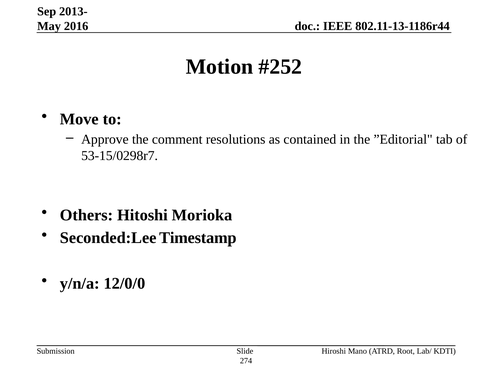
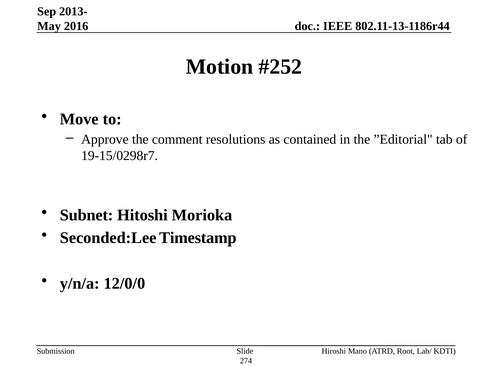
53-15/0298r7: 53-15/0298r7 -> 19-15/0298r7 (120, 156)
Others: Others -> Subnet (87, 215)
